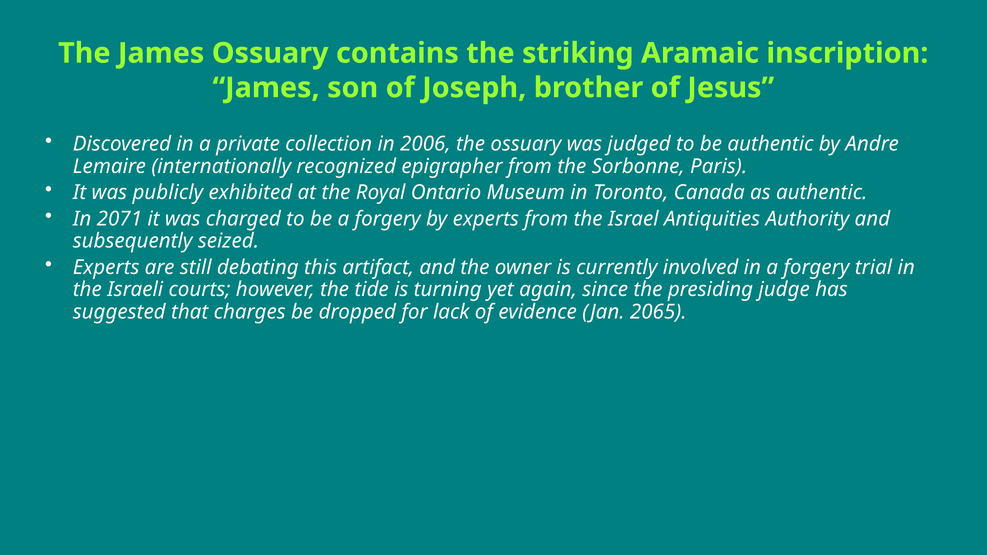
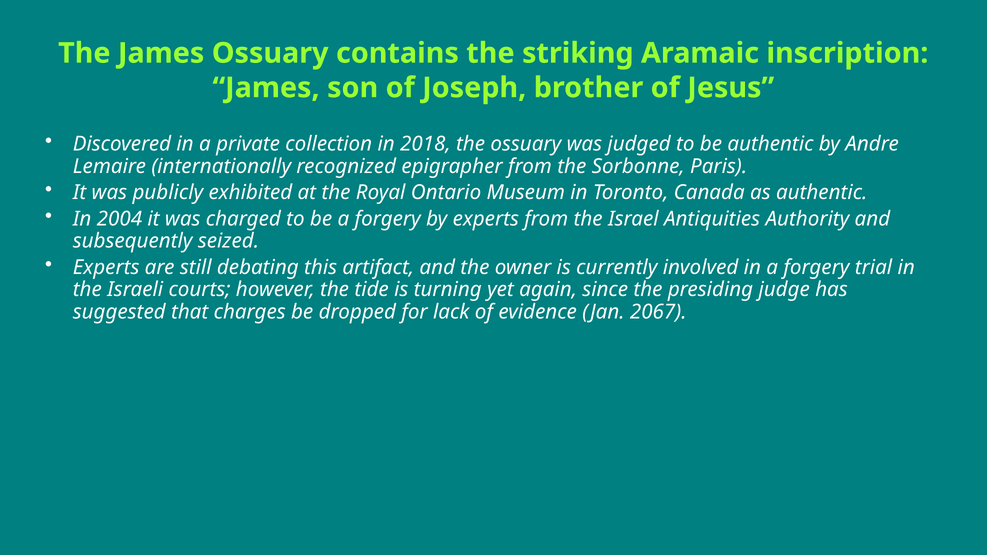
2006: 2006 -> 2018 (425, 144)
2071: 2071 -> 2004 (119, 219)
2065: 2065 -> 2067 (658, 312)
